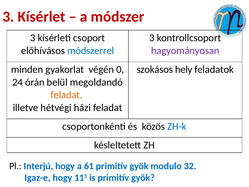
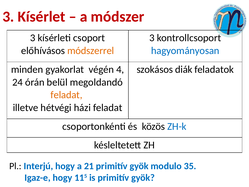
módszerrel colour: blue -> orange (91, 51)
hagyományosan colour: purple -> blue (185, 51)
0: 0 -> 4 (120, 69)
hely: hely -> diák (184, 69)
61: 61 -> 21 (89, 166)
32: 32 -> 35 (190, 166)
